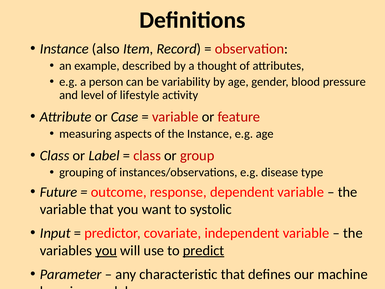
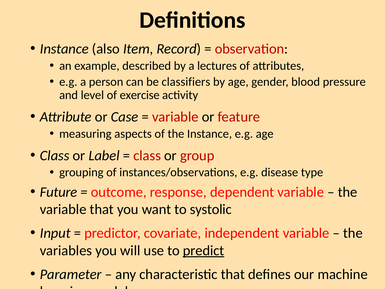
thought: thought -> lectures (217, 66)
variability: variability -> classifiers (186, 82)
lifestyle: lifestyle -> exercise (140, 95)
you underline: present -> none (106, 250)
